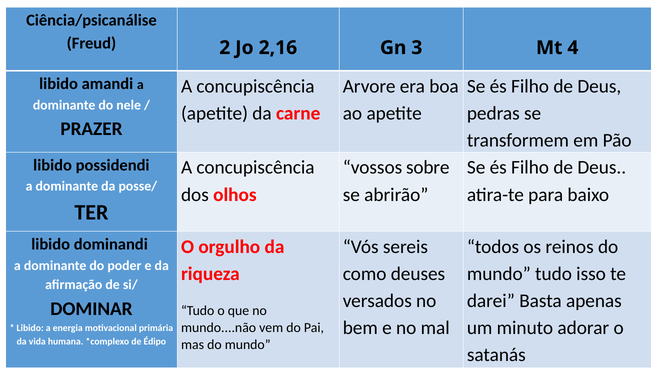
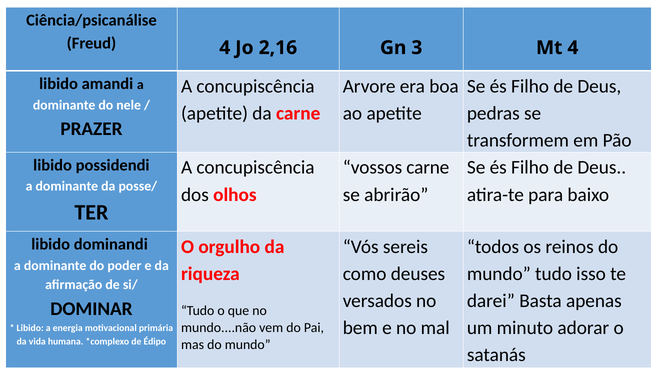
Freud 2: 2 -> 4 (225, 48)
vossos sobre: sobre -> carne (428, 168)
